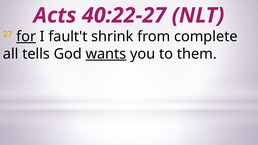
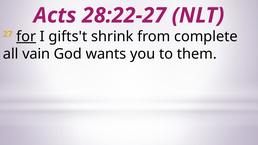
40:22-27: 40:22-27 -> 28:22-27 (124, 15)
fault't: fault't -> gifts't (68, 36)
tells: tells -> vain (36, 54)
wants underline: present -> none (106, 54)
